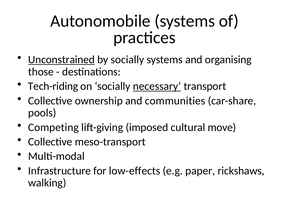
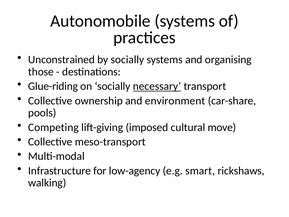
Unconstrained underline: present -> none (61, 60)
Tech-riding: Tech-riding -> Glue-riding (53, 86)
communities: communities -> environment (175, 101)
low-effects: low-effects -> low-agency (135, 171)
paper: paper -> smart (200, 171)
